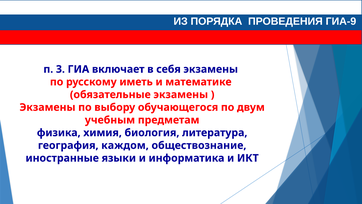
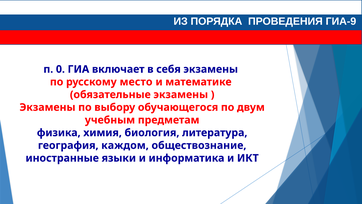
3: 3 -> 0 (60, 69)
иметь: иметь -> место (136, 82)
